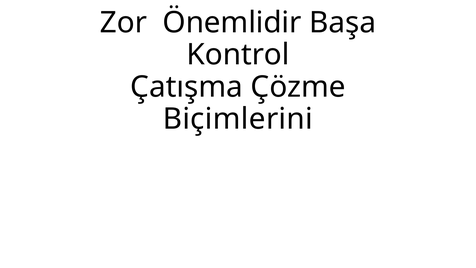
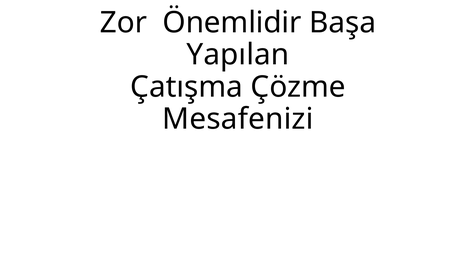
Kontrol: Kontrol -> Yapılan (238, 55)
Biçimlerini: Biçimlerini -> Mesafenizi (238, 119)
